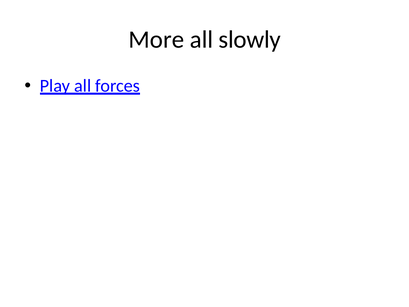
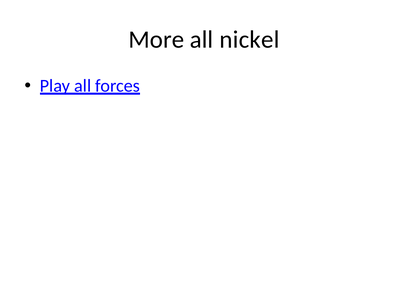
slowly: slowly -> nickel (249, 40)
